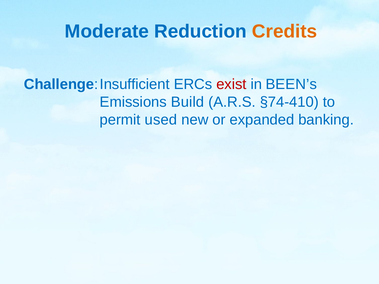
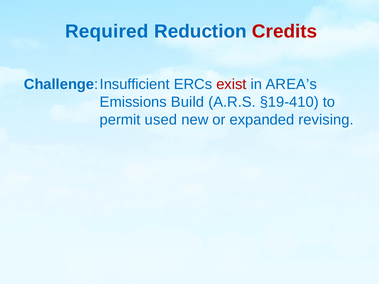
Moderate: Moderate -> Required (107, 31)
Credits colour: orange -> red (285, 31)
BEEN’s: BEEN’s -> AREA’s (291, 84)
§74-410: §74-410 -> §19-410 (289, 102)
banking: banking -> revising (326, 120)
